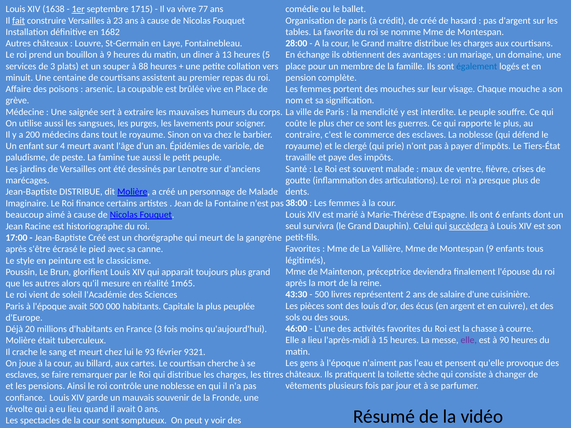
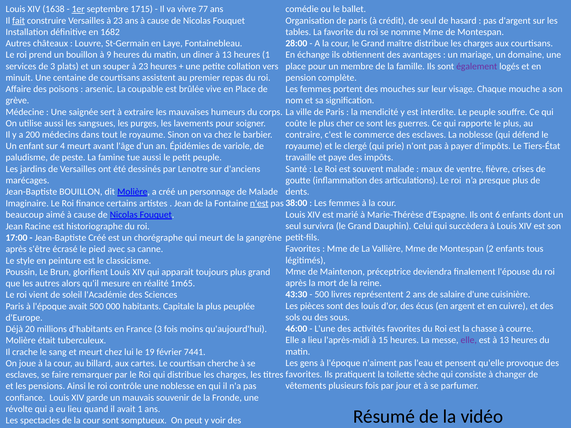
de créé: créé -> seul (428, 21)
heures 5: 5 -> 1 (266, 55)
souper à 88: 88 -> 23 (143, 66)
également colour: blue -> purple (477, 66)
Jean-Baptiste DISTRIBUE: DISTRIBUE -> BOUILLON (81, 192)
n’est underline: none -> present (259, 203)
succèdera underline: present -> none (469, 226)
Montespan 9: 9 -> 2 (490, 249)
est à 90: 90 -> 13 (504, 340)
93: 93 -> 19 (150, 352)
9321: 9321 -> 7441 (195, 352)
châteaux: châteaux -> favorites (304, 375)
avait 0: 0 -> 1 (140, 409)
